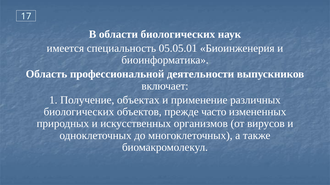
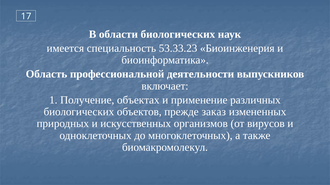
05.05.01: 05.05.01 -> 53.33.23 (178, 48)
часто: часто -> заказ (214, 112)
